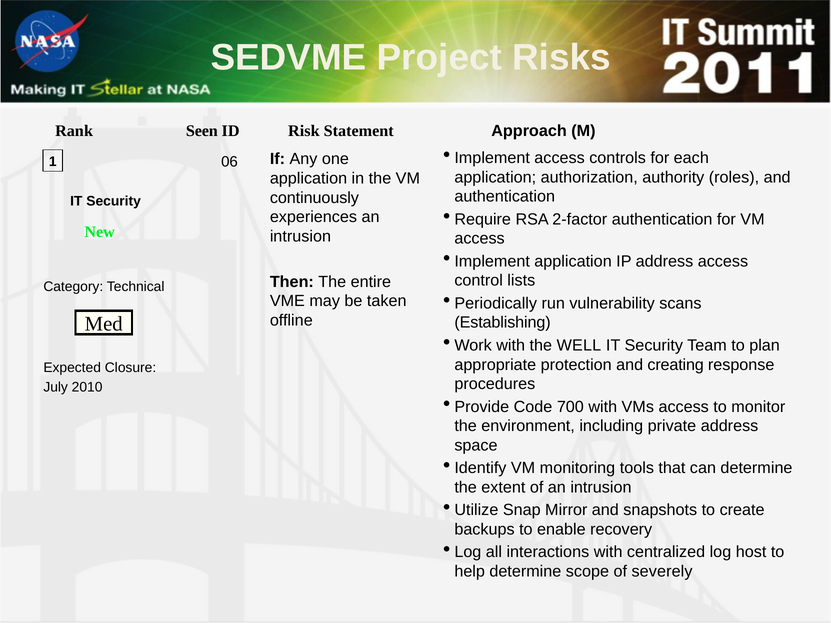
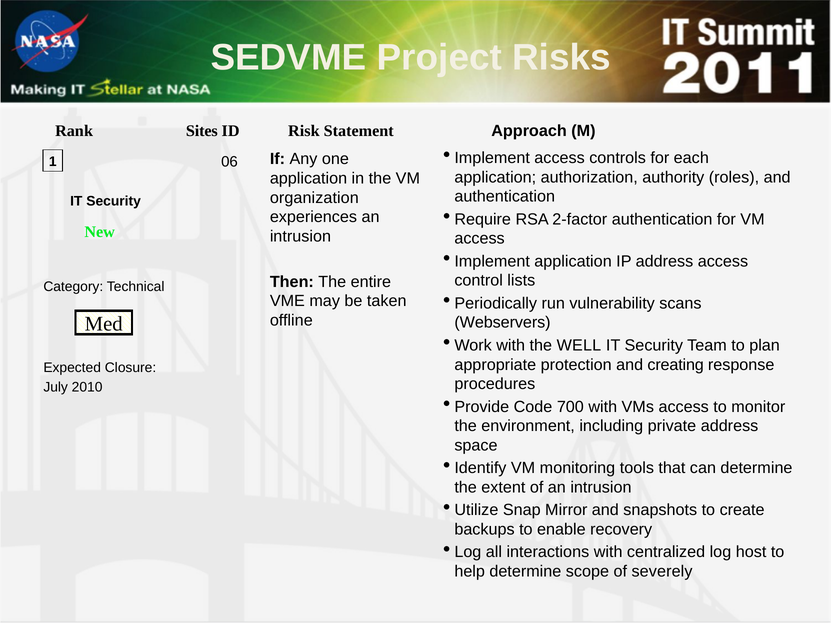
Seen: Seen -> Sites (202, 131)
continuously: continuously -> organization (314, 198)
Establishing: Establishing -> Webservers (502, 323)
